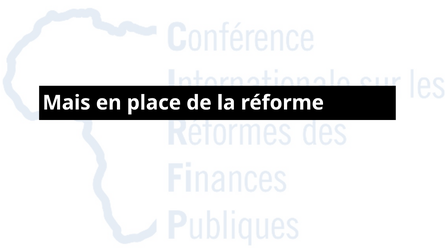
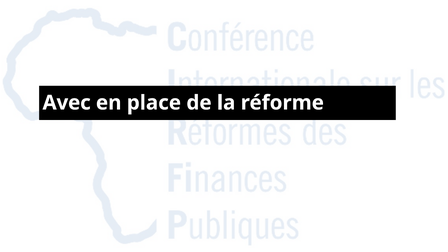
Mais: Mais -> Avec (67, 103)
